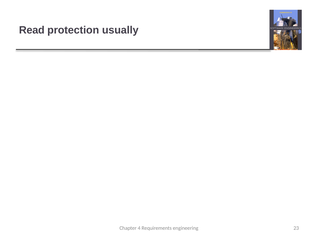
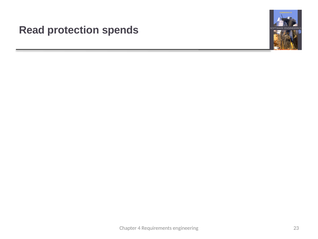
usually: usually -> spends (120, 30)
